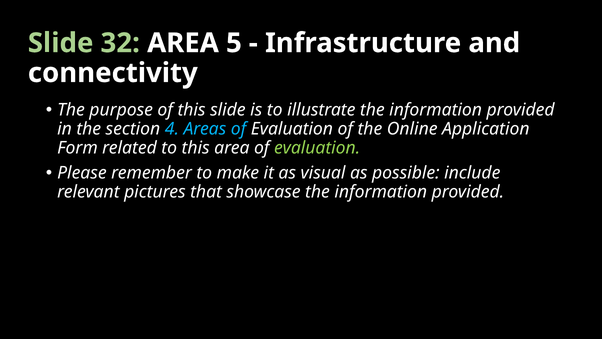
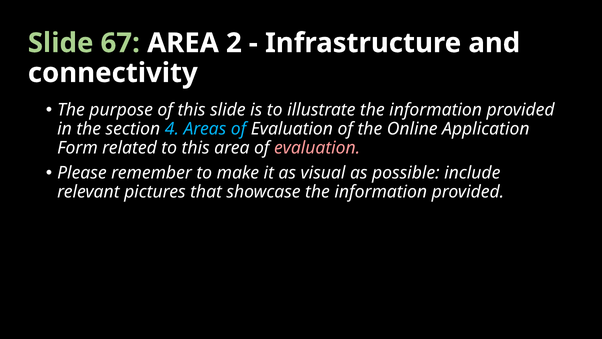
32: 32 -> 67 (120, 43)
5: 5 -> 2 (234, 43)
evaluation colour: light green -> pink (317, 148)
